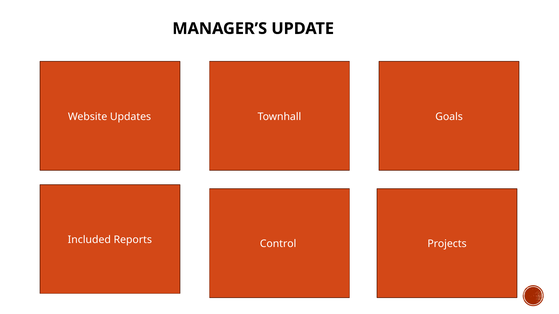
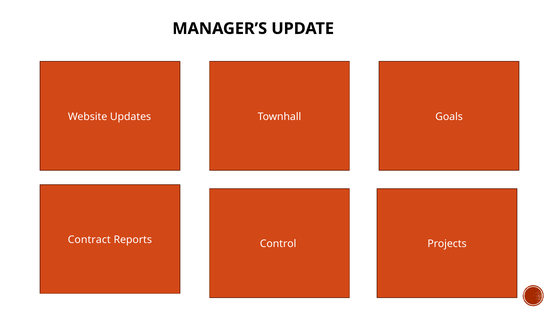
Included: Included -> Contract (89, 240)
